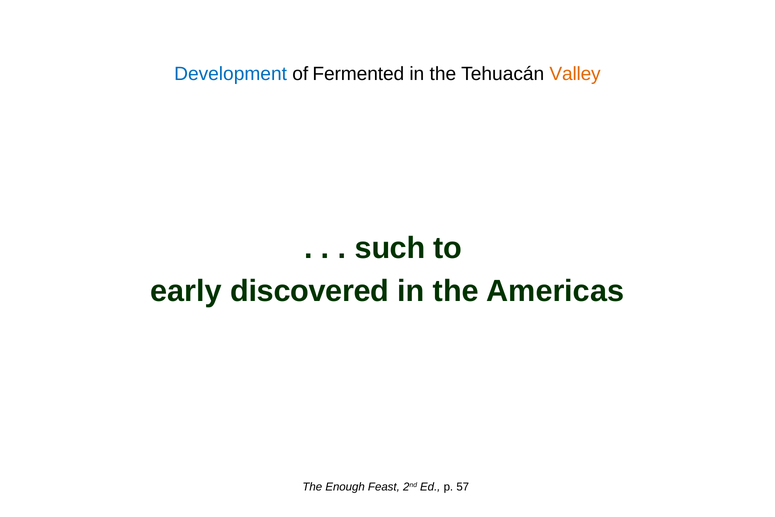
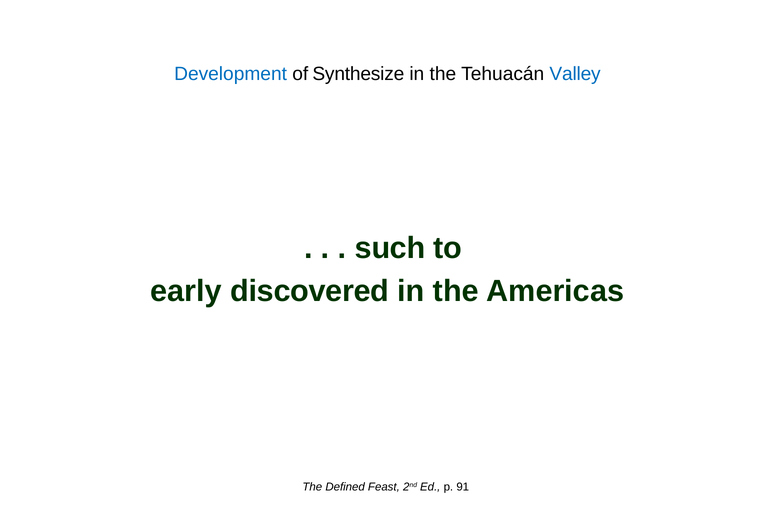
Fermented: Fermented -> Synthesize (358, 74)
Valley colour: orange -> blue (575, 74)
Enough: Enough -> Defined (345, 487)
57: 57 -> 91 (463, 487)
